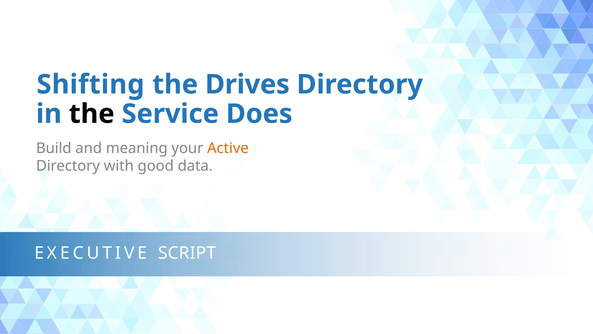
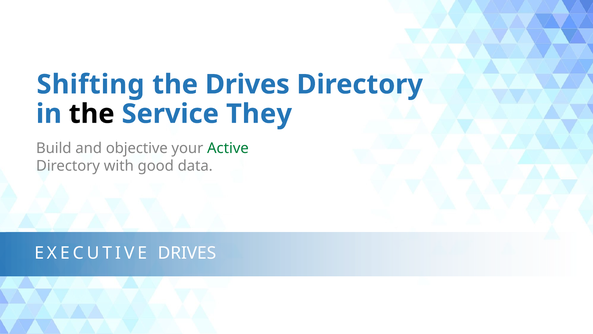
Does: Does -> They (259, 114)
meaning: meaning -> objective (137, 148)
Active colour: orange -> green (228, 148)
EXECUTIVE SCRIPT: SCRIPT -> DRIVES (187, 253)
